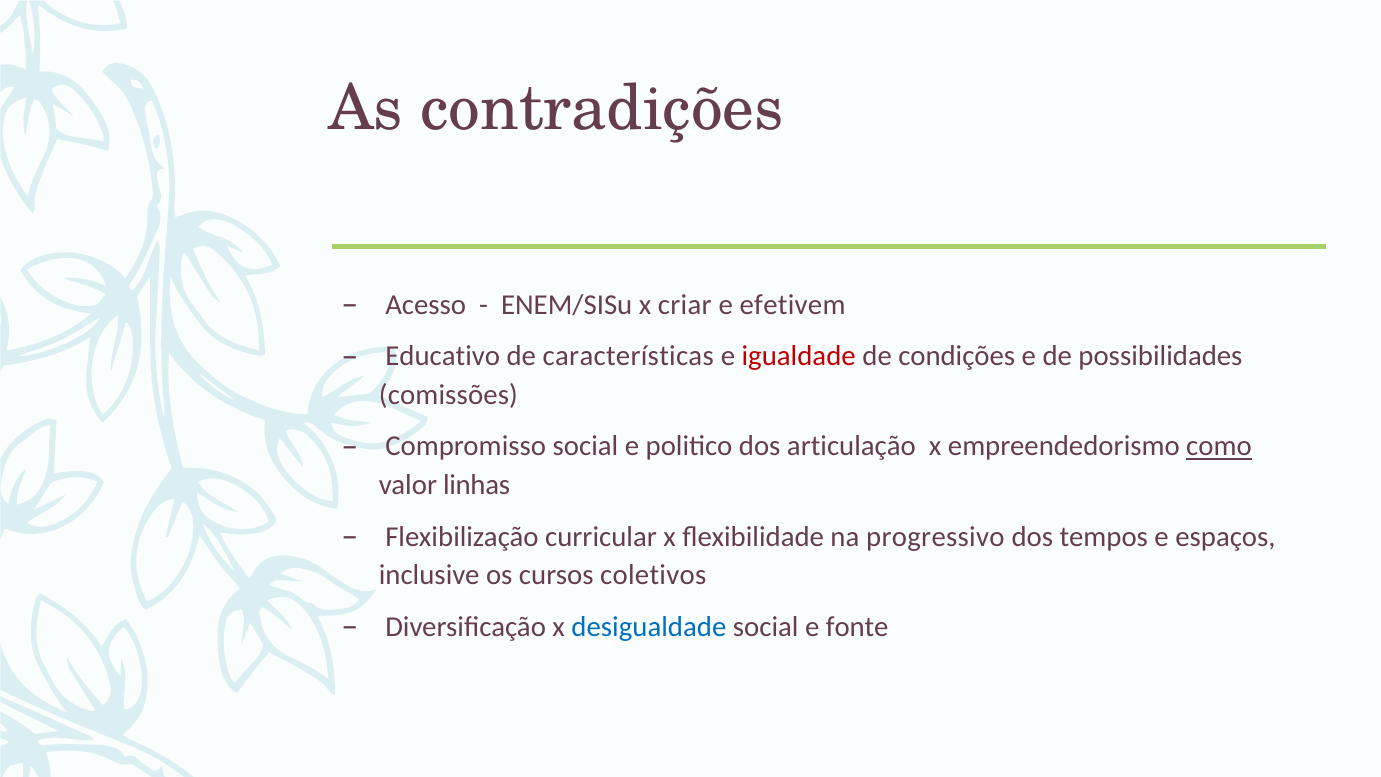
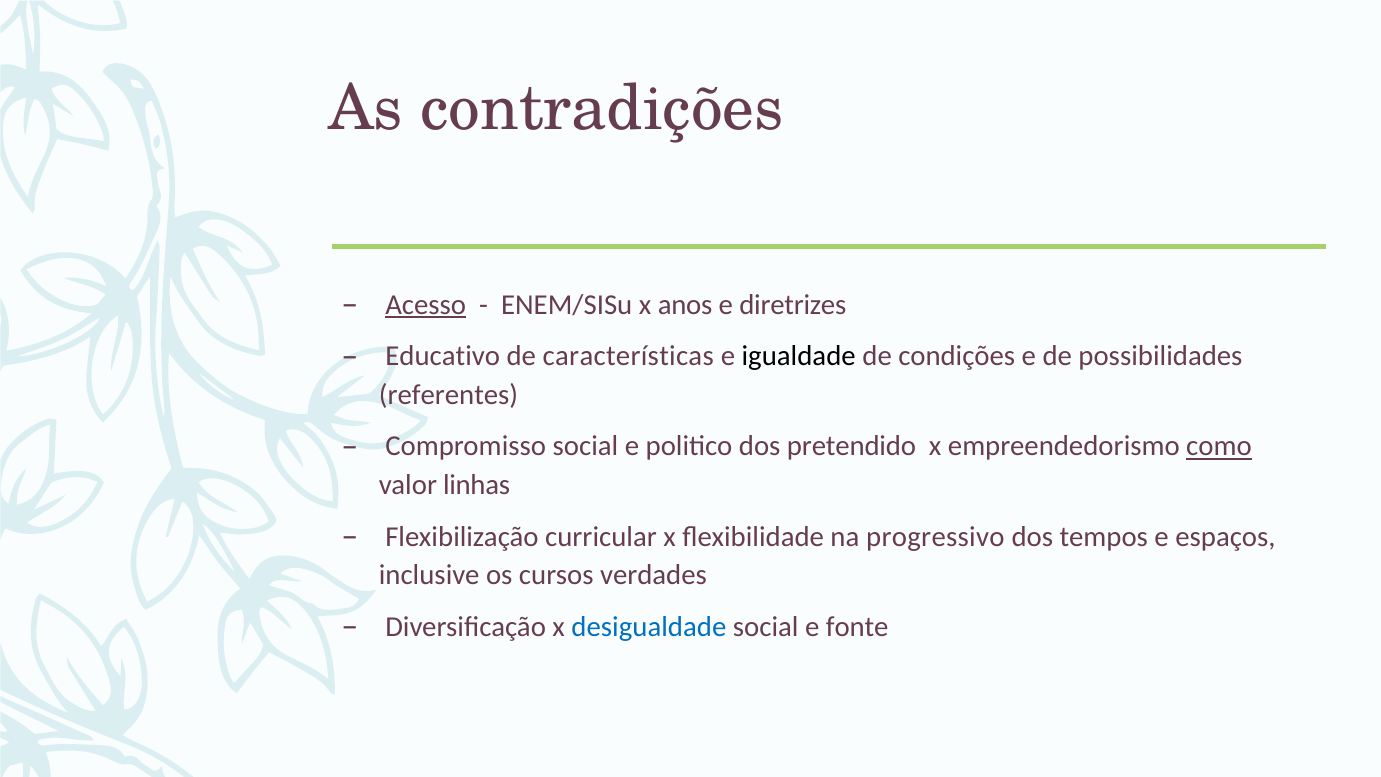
Acesso underline: none -> present (426, 304)
criar: criar -> anos (685, 304)
efetivem: efetivem -> diretrizes (793, 304)
igualdade colour: red -> black (799, 356)
comissões: comissões -> referentes (449, 395)
articulação: articulação -> pretendido (852, 446)
coletivos: coletivos -> verdades (653, 575)
